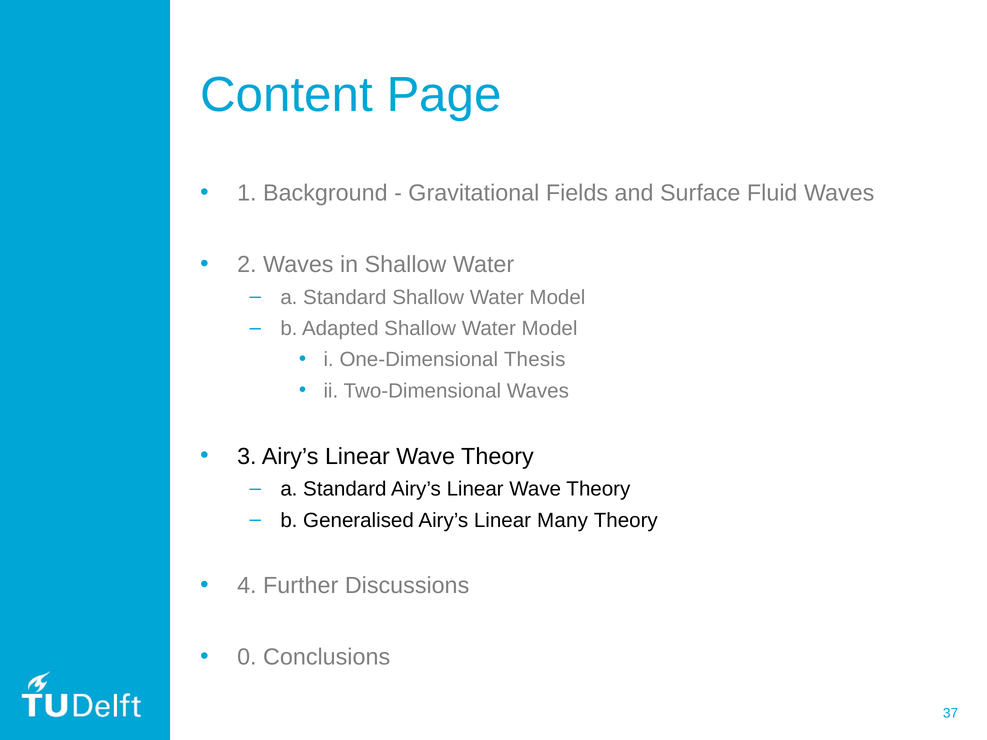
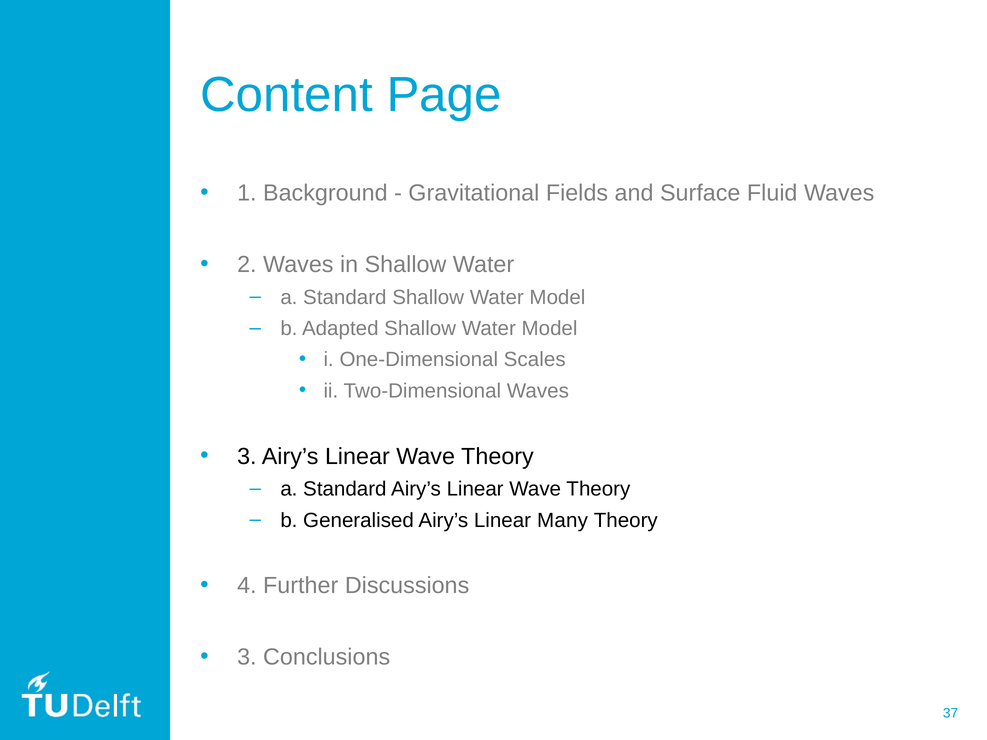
Thesis: Thesis -> Scales (535, 360)
0: 0 -> 3 (247, 657)
